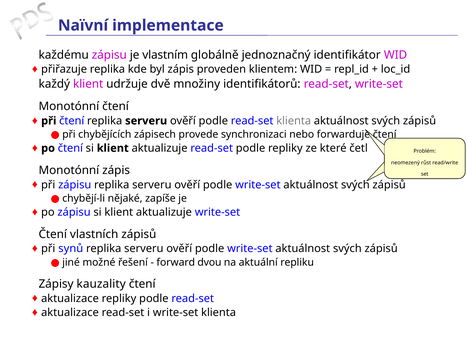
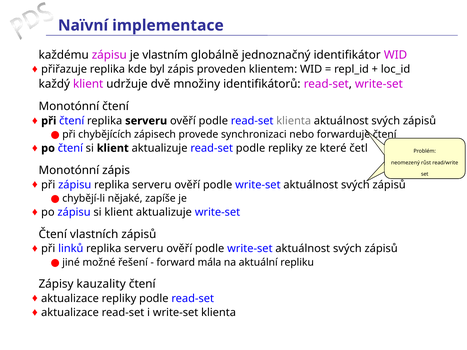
synů: synů -> linků (71, 249)
dvou: dvou -> mála (209, 262)
